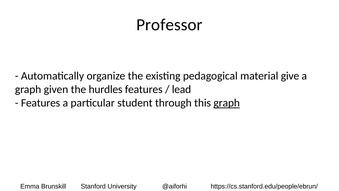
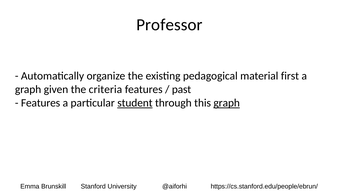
give: give -> first (290, 76)
hurdles: hurdles -> criteria (105, 89)
lead: lead -> past (181, 89)
student underline: none -> present (135, 103)
